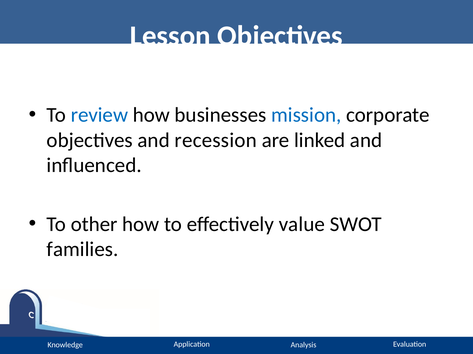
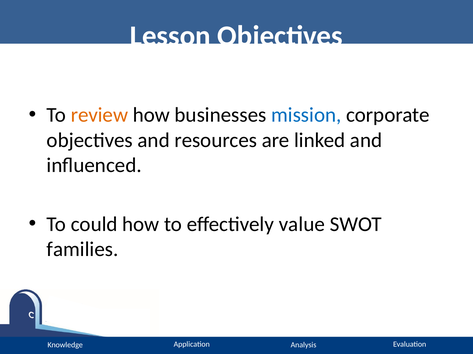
review colour: blue -> orange (99, 115)
recession: recession -> resources (216, 140)
other: other -> could (94, 225)
